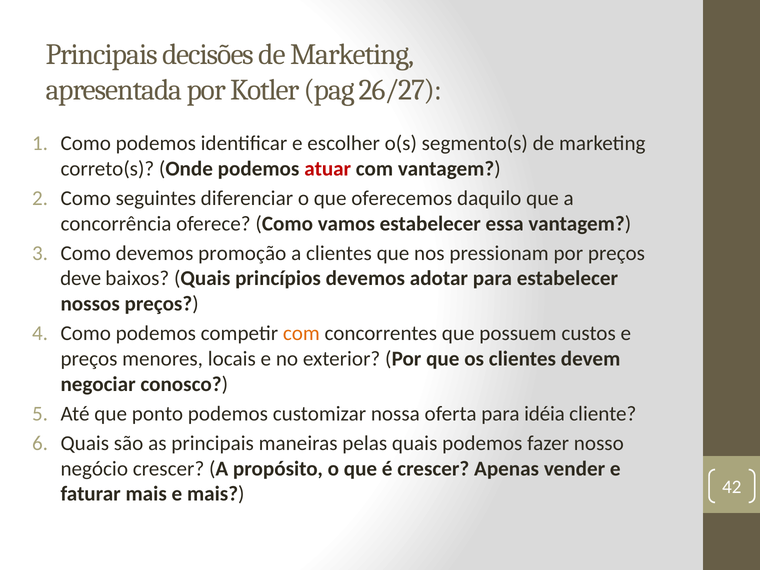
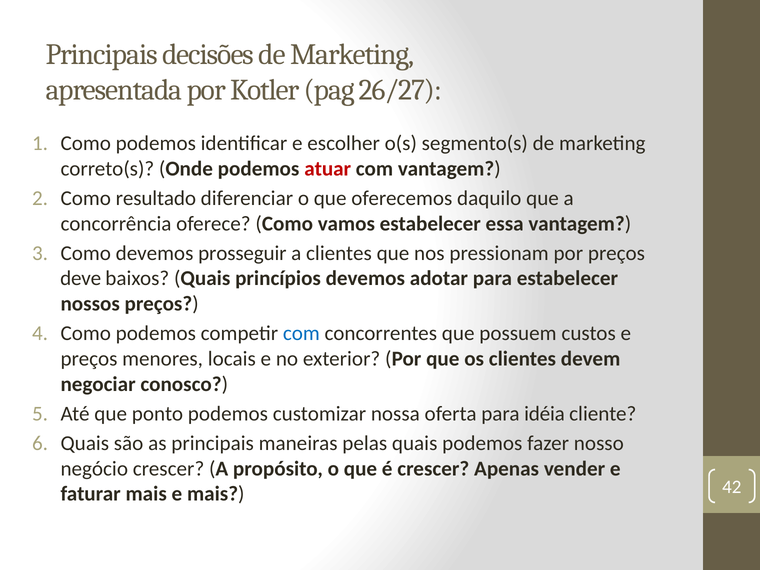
seguintes: seguintes -> resultado (156, 198)
promoção: promoção -> prosseguir (242, 253)
com colour: orange -> blue (301, 333)
